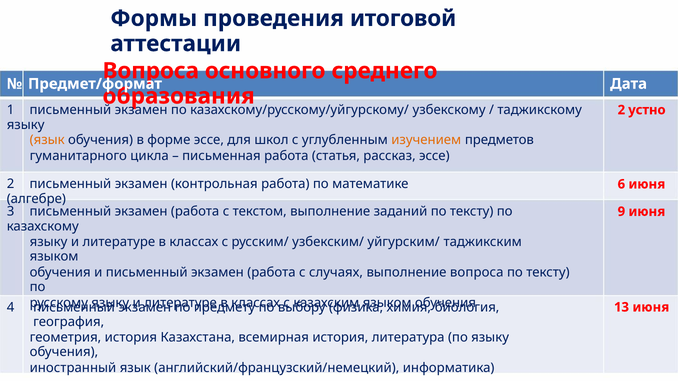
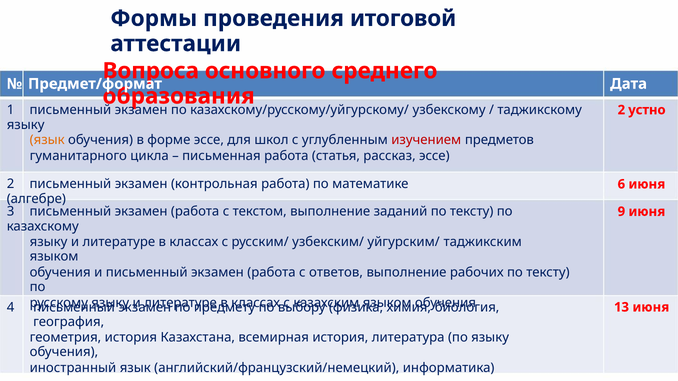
изучением colour: orange -> red (426, 140)
случаях: случаях -> ответов (336, 272)
выполнение вопроса: вопроса -> рабочих (477, 272)
